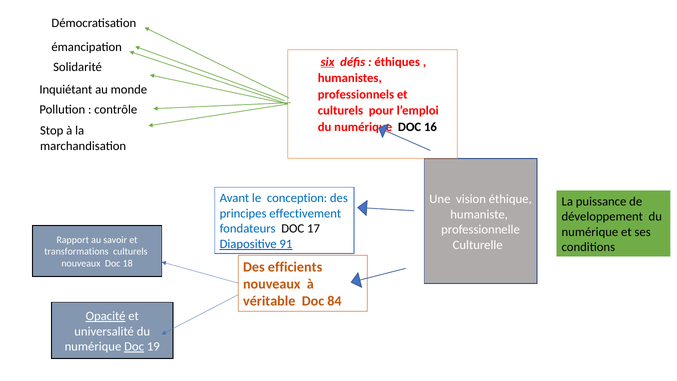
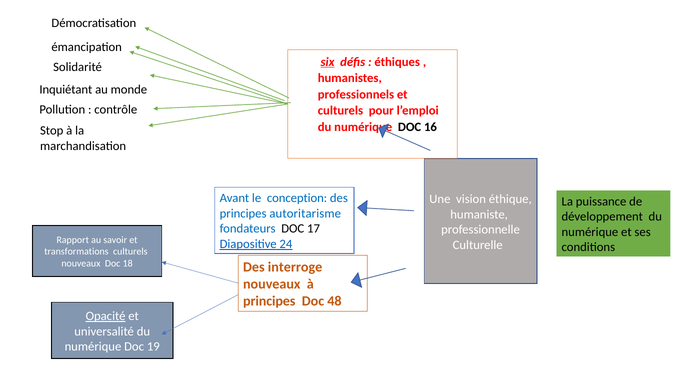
effectivement: effectivement -> autoritarisme (305, 213)
91: 91 -> 24 (286, 244)
efficients: efficients -> interroge (295, 267)
véritable: véritable -> principes (269, 301)
84: 84 -> 48 (334, 301)
Doc underline: present -> none (134, 346)
